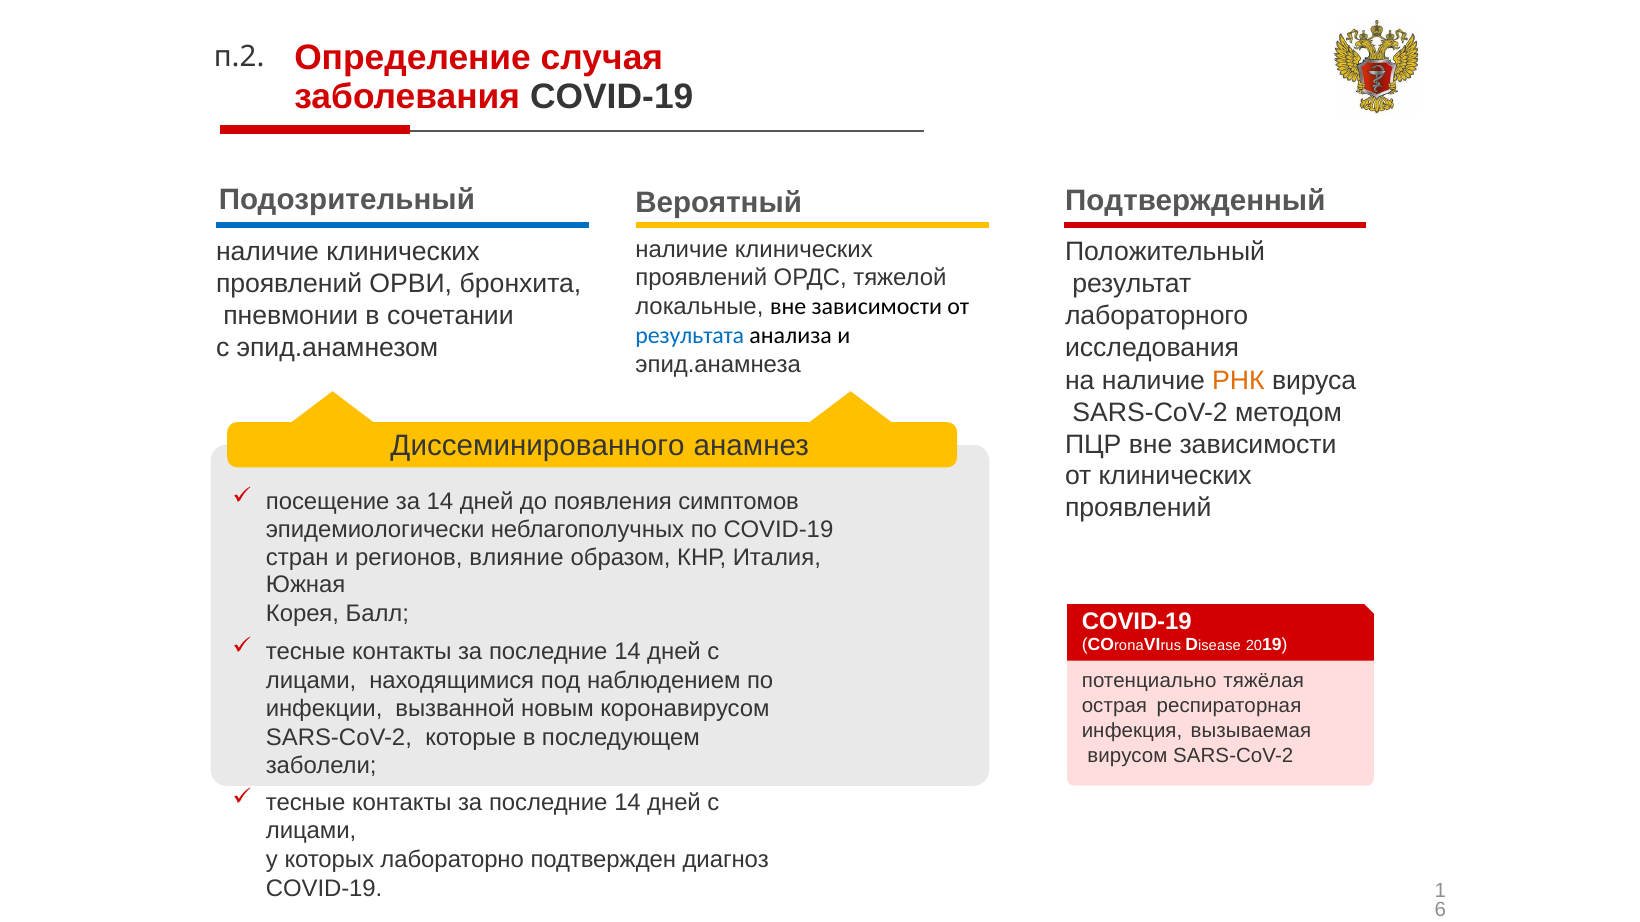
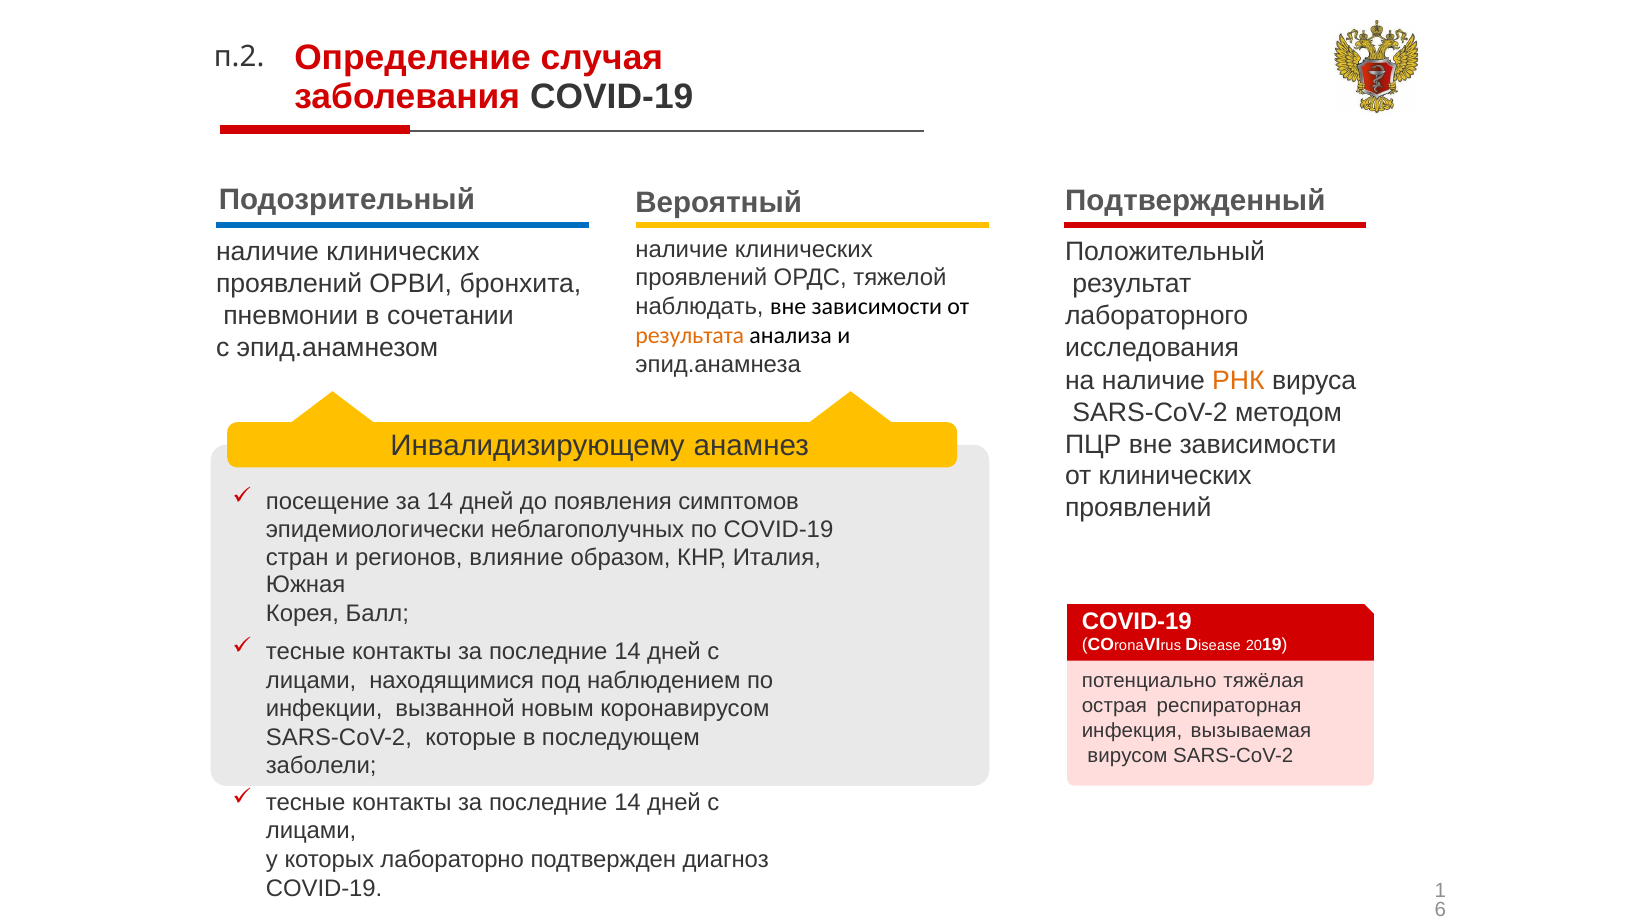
локальные: локальные -> наблюдать (700, 307)
результата colour: blue -> orange (690, 336)
Диссеминированного: Диссеминированного -> Инвалидизирующему (538, 446)
